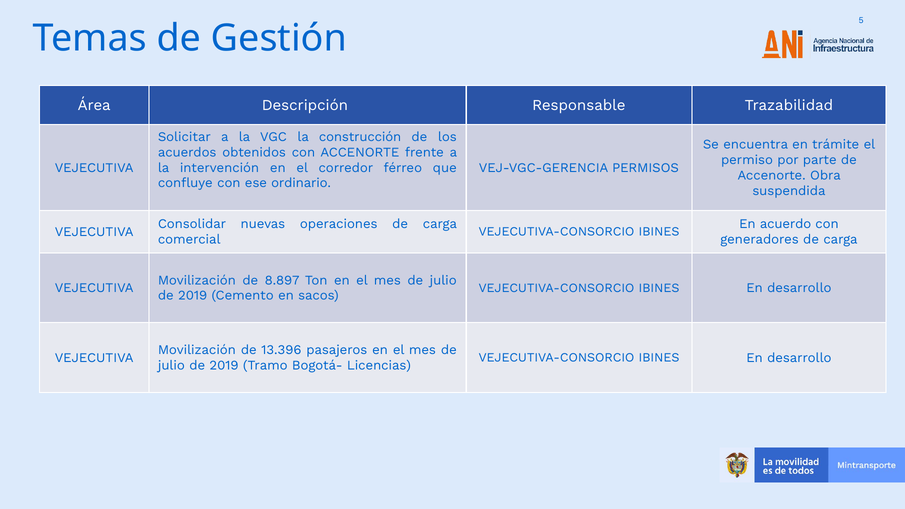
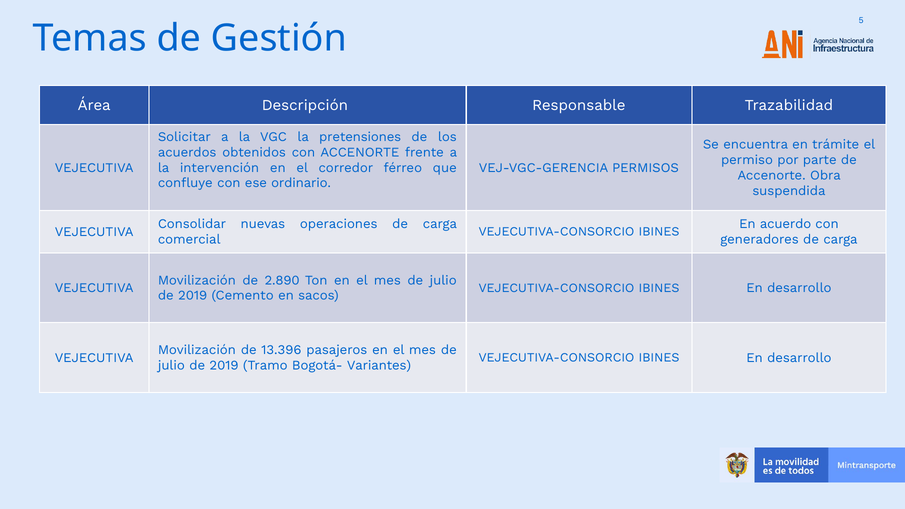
construcción: construcción -> pretensiones (360, 137)
8.897: 8.897 -> 2.890 (282, 280)
Licencias: Licencias -> Variantes (379, 366)
